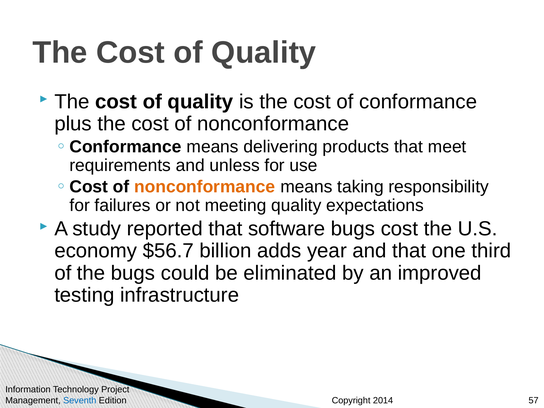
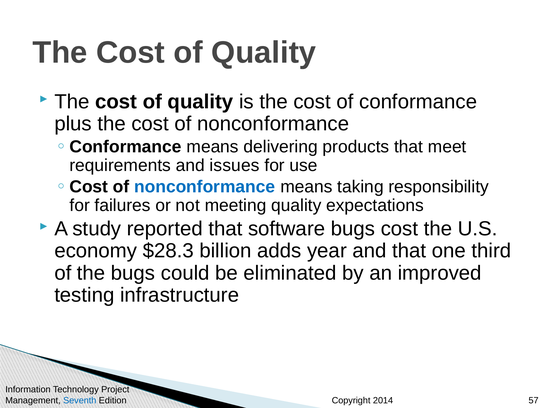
unless: unless -> issues (235, 165)
nonconformance colour: orange -> blue (205, 187)
$56.7: $56.7 -> $28.3 (168, 251)
